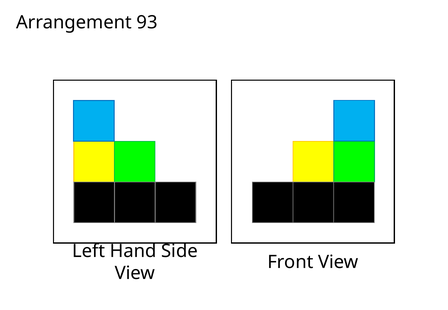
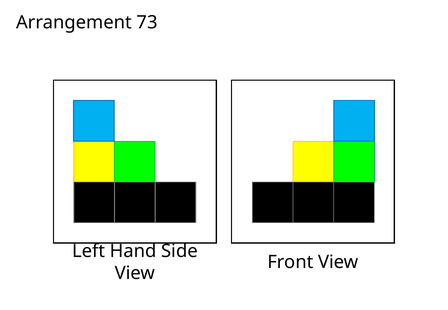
93: 93 -> 73 (147, 23)
